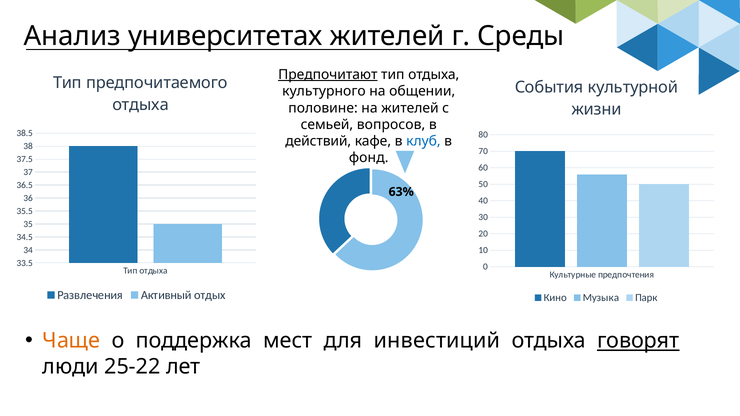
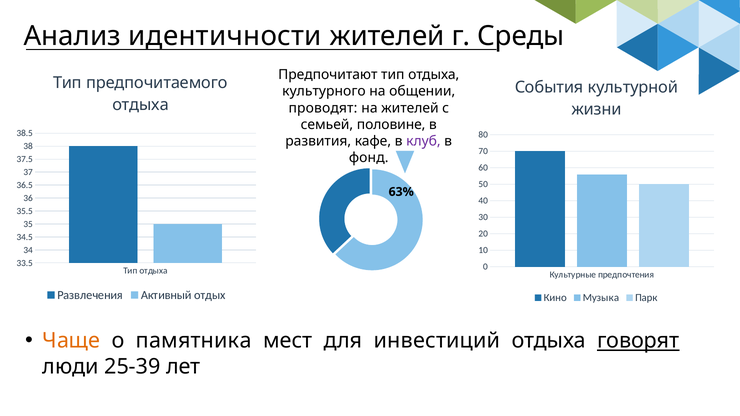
университетах: университетах -> идентичности (225, 36)
Предпочитают underline: present -> none (328, 75)
половине: половине -> проводят (323, 108)
вопросов: вопросов -> половине (391, 125)
действий: действий -> развития (318, 141)
клуб colour: blue -> purple (423, 141)
поддержка: поддержка -> памятника (194, 341)
25-22: 25-22 -> 25-39 (132, 367)
